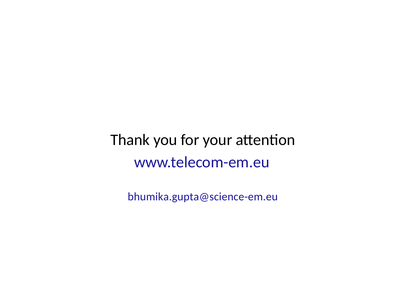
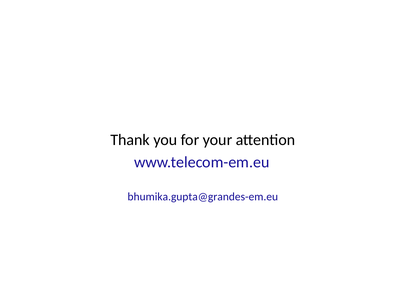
bhumika.gupta@science-em.eu: bhumika.gupta@science-em.eu -> bhumika.gupta@grandes-em.eu (203, 197)
